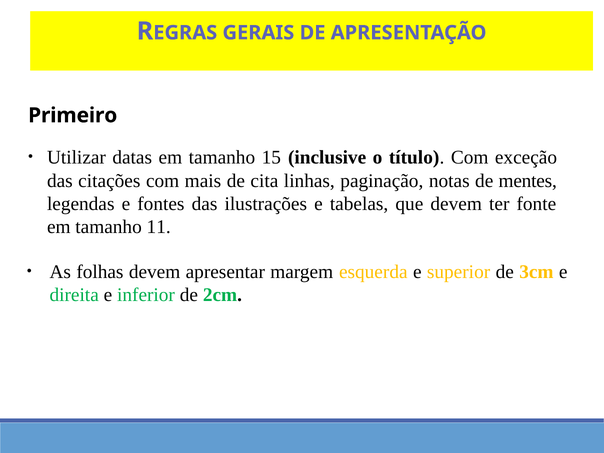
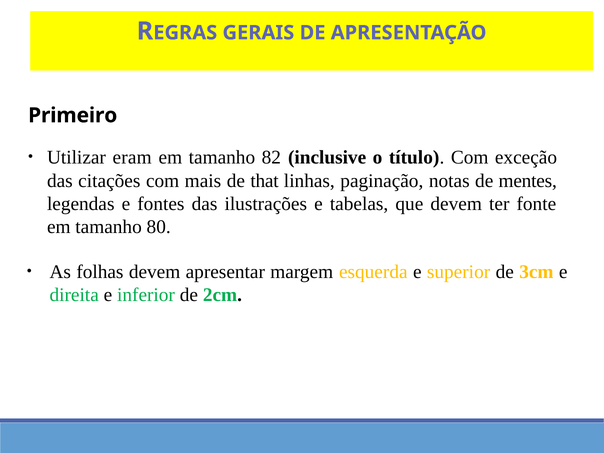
datas: datas -> eram (132, 158)
15: 15 -> 82 (271, 158)
cita: cita -> that (265, 181)
11: 11 -> 80 (159, 227)
